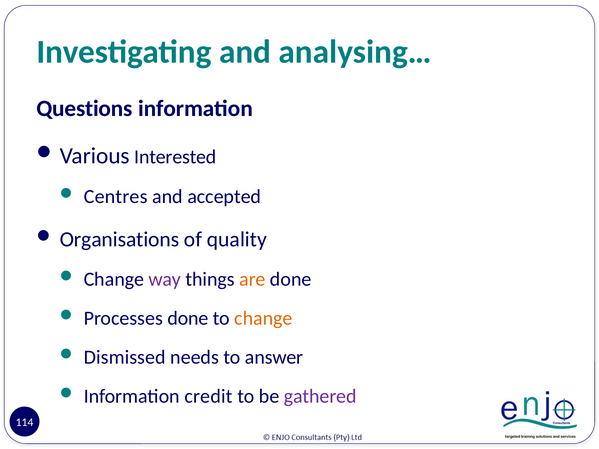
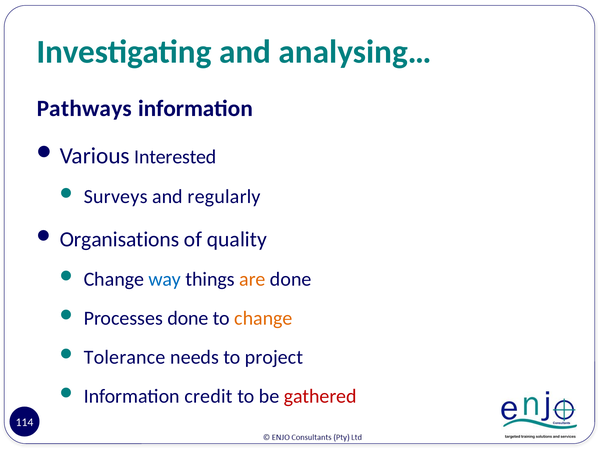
Questions: Questions -> Pathways (84, 108)
Centres: Centres -> Surveys (116, 197)
accepted: accepted -> regularly (224, 197)
way colour: purple -> blue (165, 279)
Dismissed: Dismissed -> Tolerance (125, 358)
answer: answer -> project (274, 358)
gathered colour: purple -> red (320, 397)
